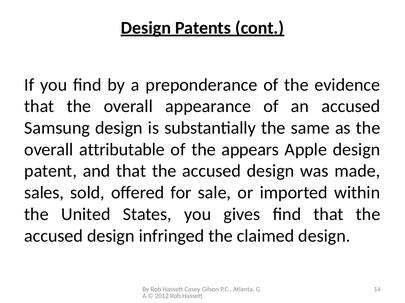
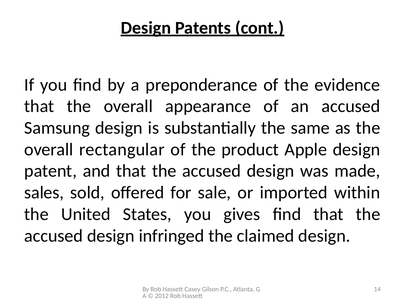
attributable: attributable -> rectangular (122, 150)
appears: appears -> product (250, 150)
